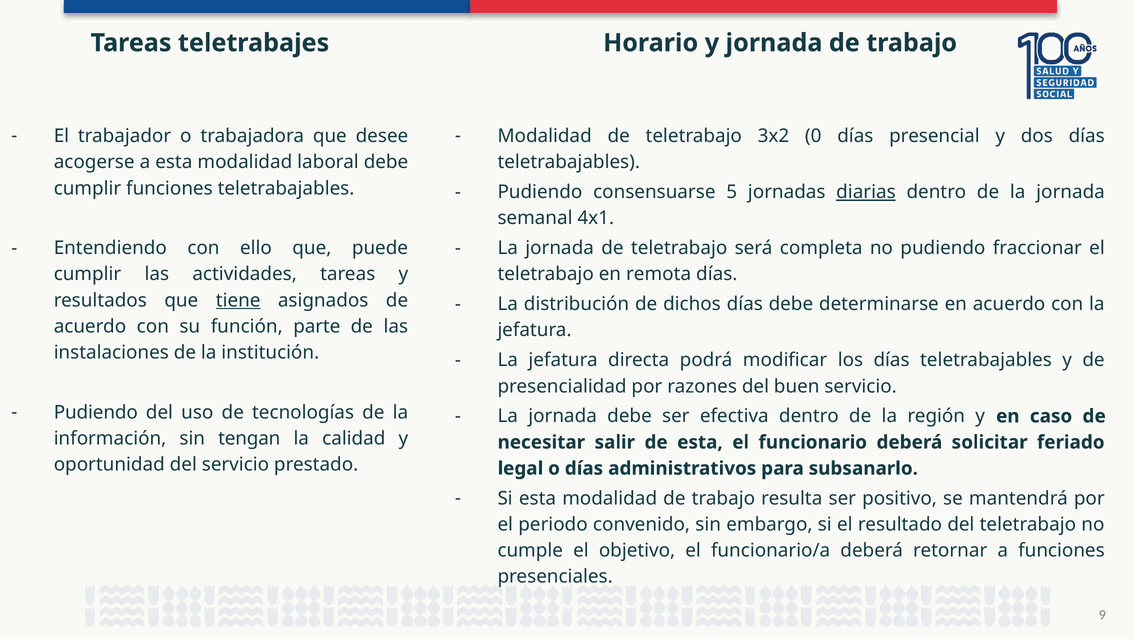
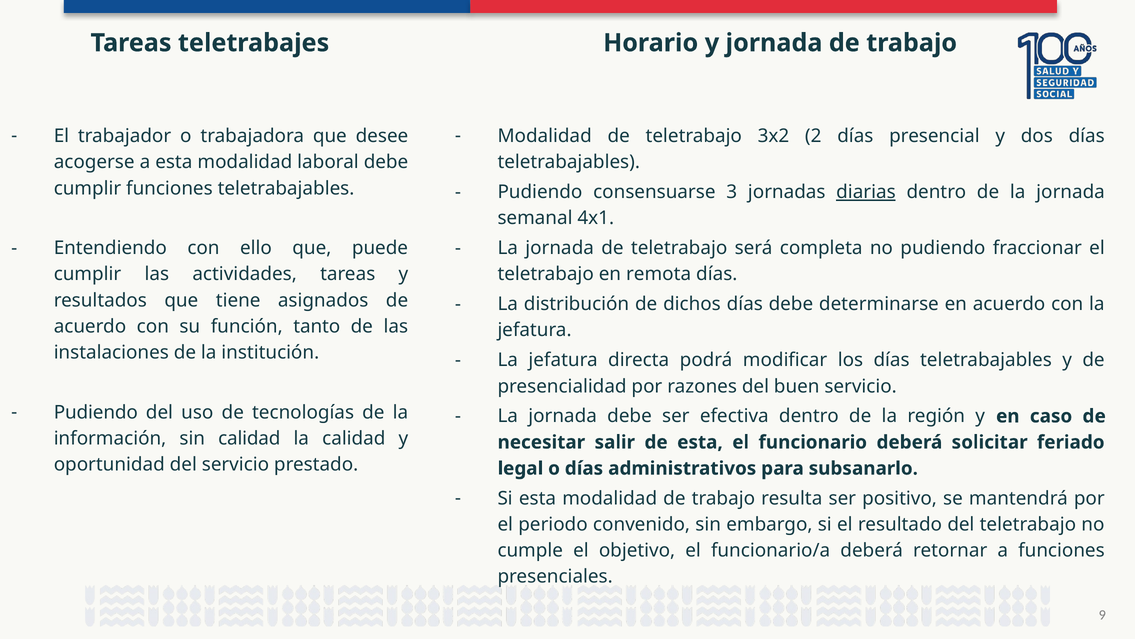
0: 0 -> 2 (813, 136)
5: 5 -> 3 (732, 192)
tiene underline: present -> none (238, 300)
parte: parte -> tanto (317, 326)
sin tengan: tengan -> calidad (249, 438)
